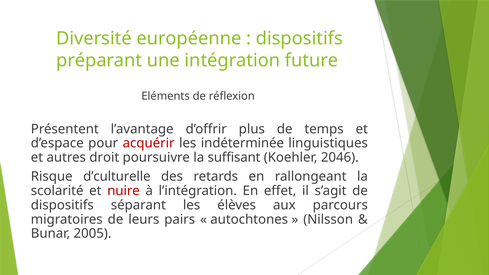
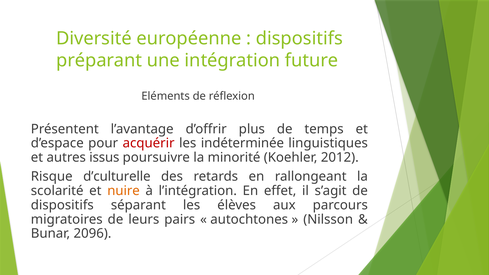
droit: droit -> issus (104, 158)
suffisant: suffisant -> minorité (234, 158)
2046: 2046 -> 2012 (340, 158)
nuire colour: red -> orange (124, 191)
2005: 2005 -> 2096 (92, 234)
